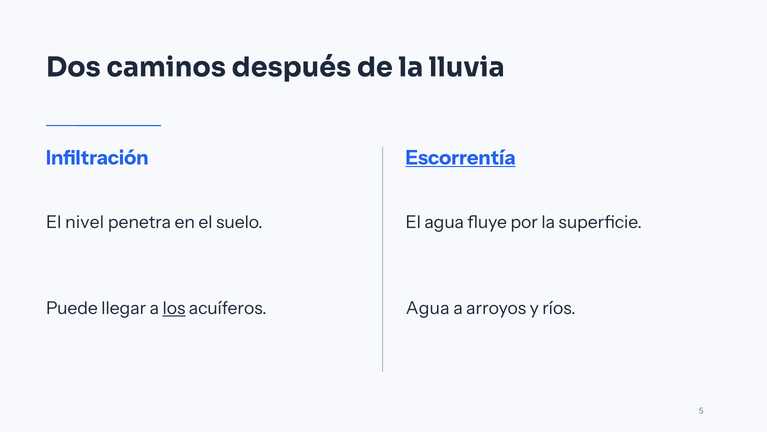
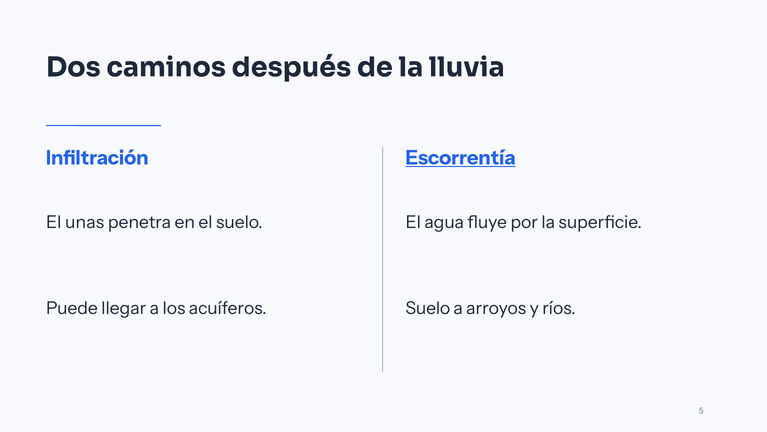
nivel: nivel -> unas (85, 222)
los underline: present -> none (174, 308)
Agua: Agua -> Suelo (428, 308)
